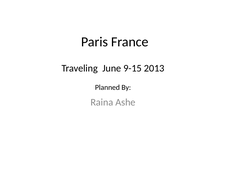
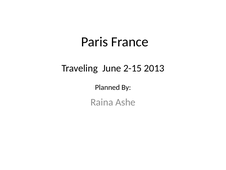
9-15: 9-15 -> 2-15 (133, 68)
